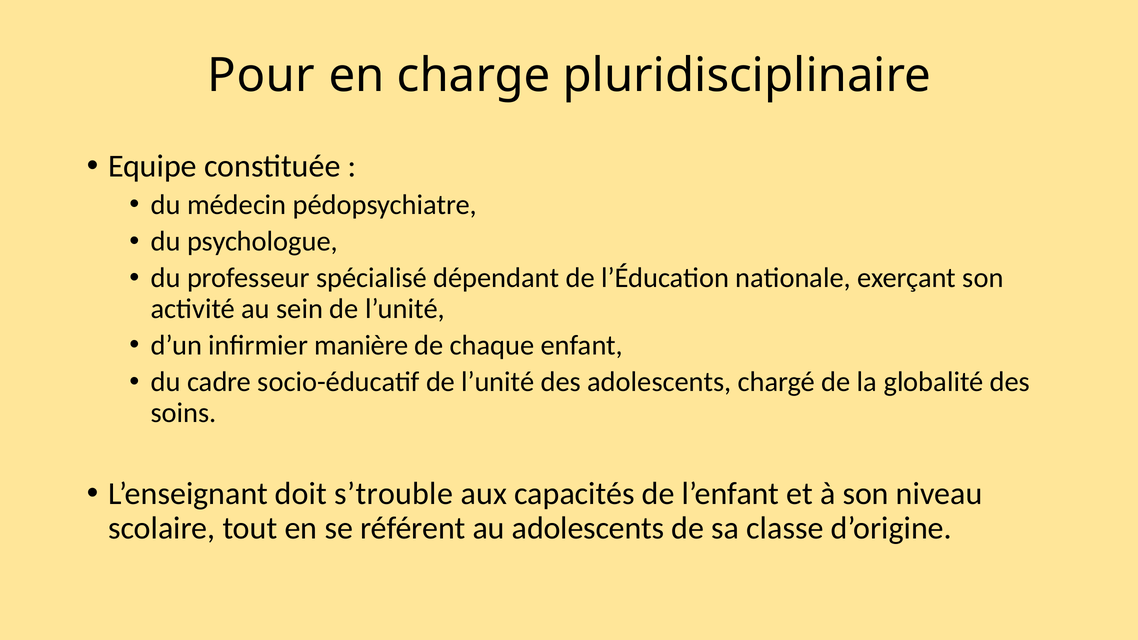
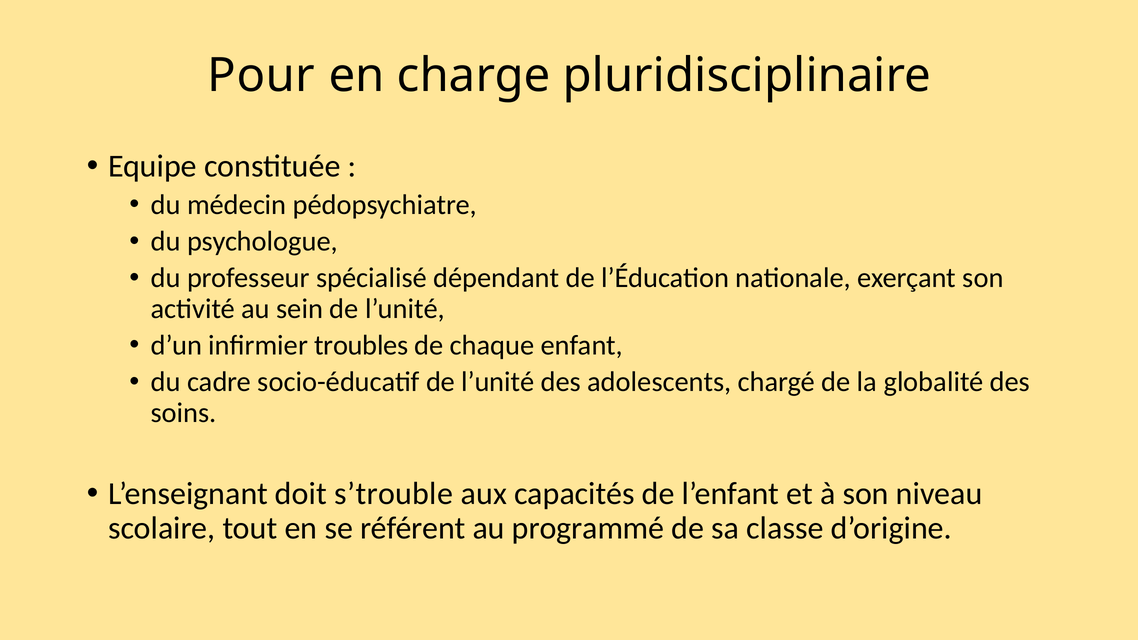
manière: manière -> troubles (361, 345)
au adolescents: adolescents -> programmé (588, 528)
